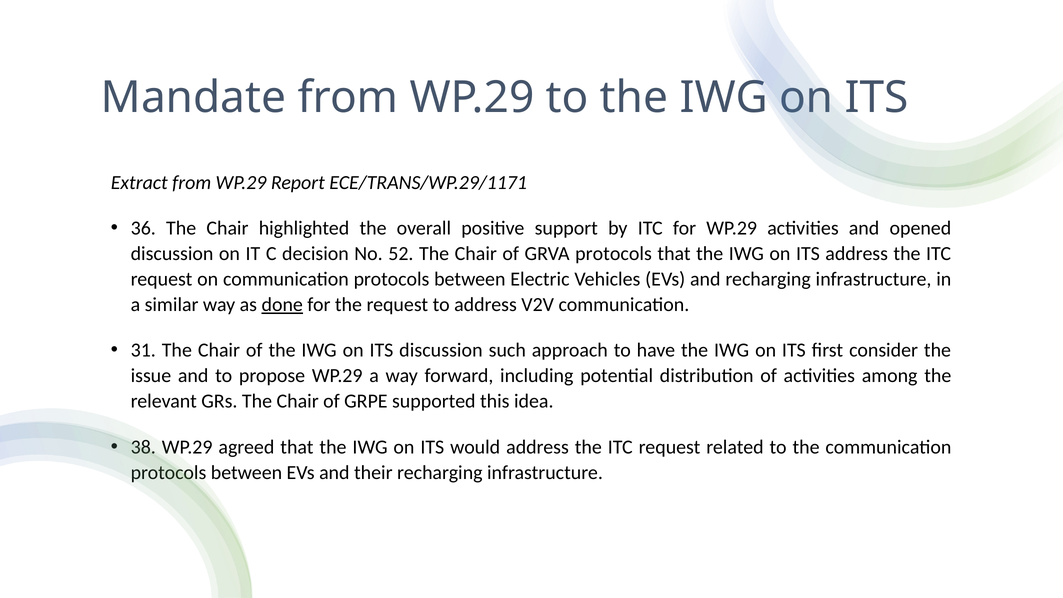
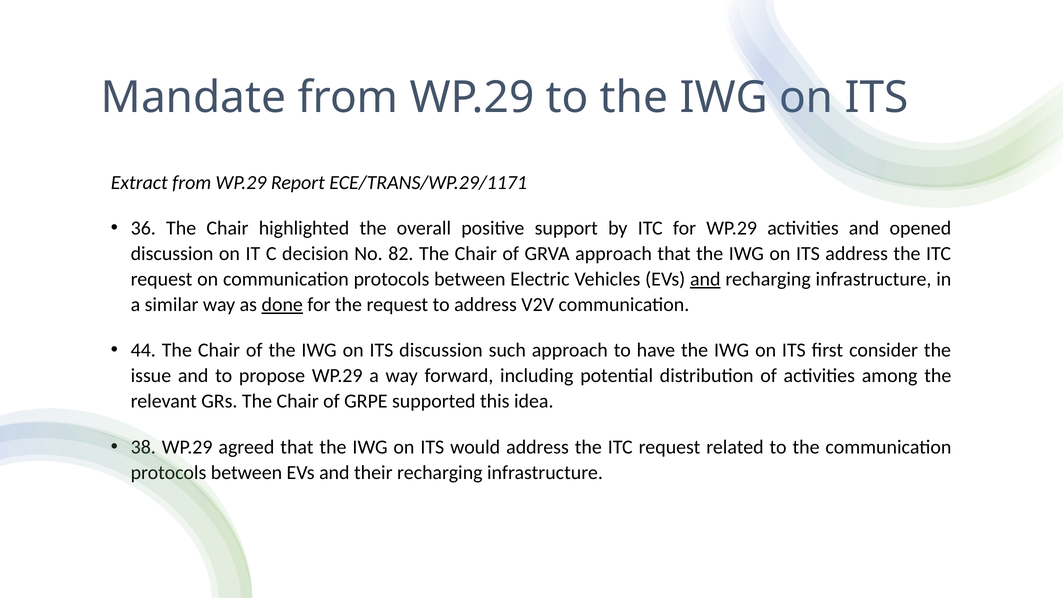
52: 52 -> 82 (401, 254)
GRVA protocols: protocols -> approach (614, 254)
and underline: none -> present (705, 279)
31: 31 -> 44 (143, 350)
